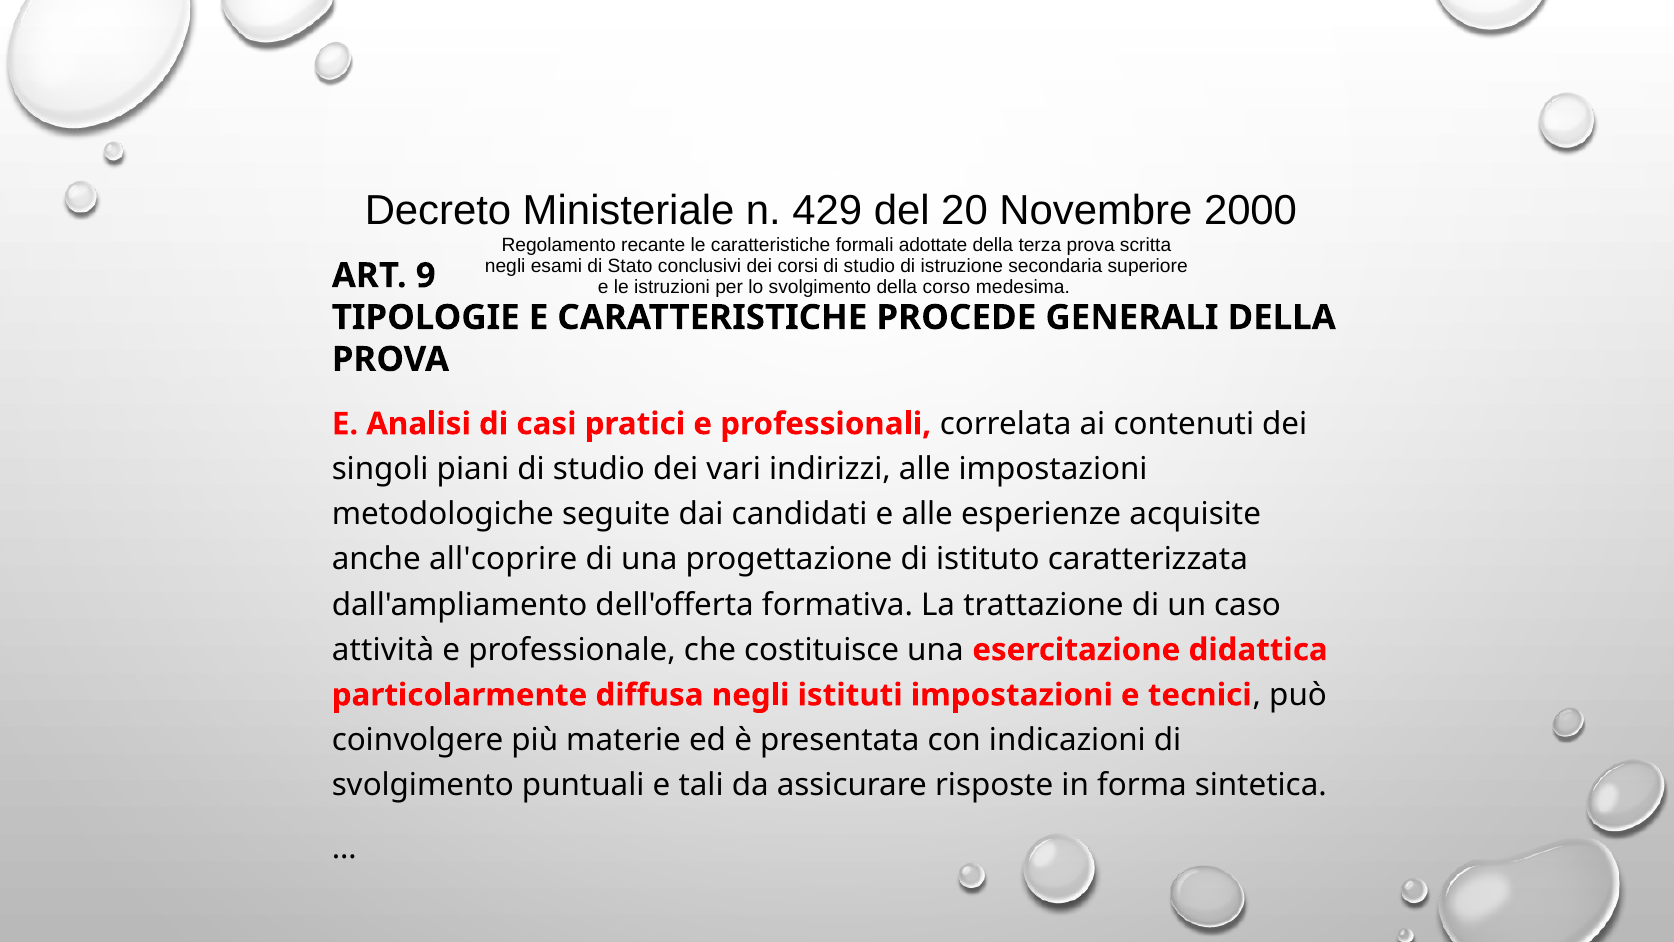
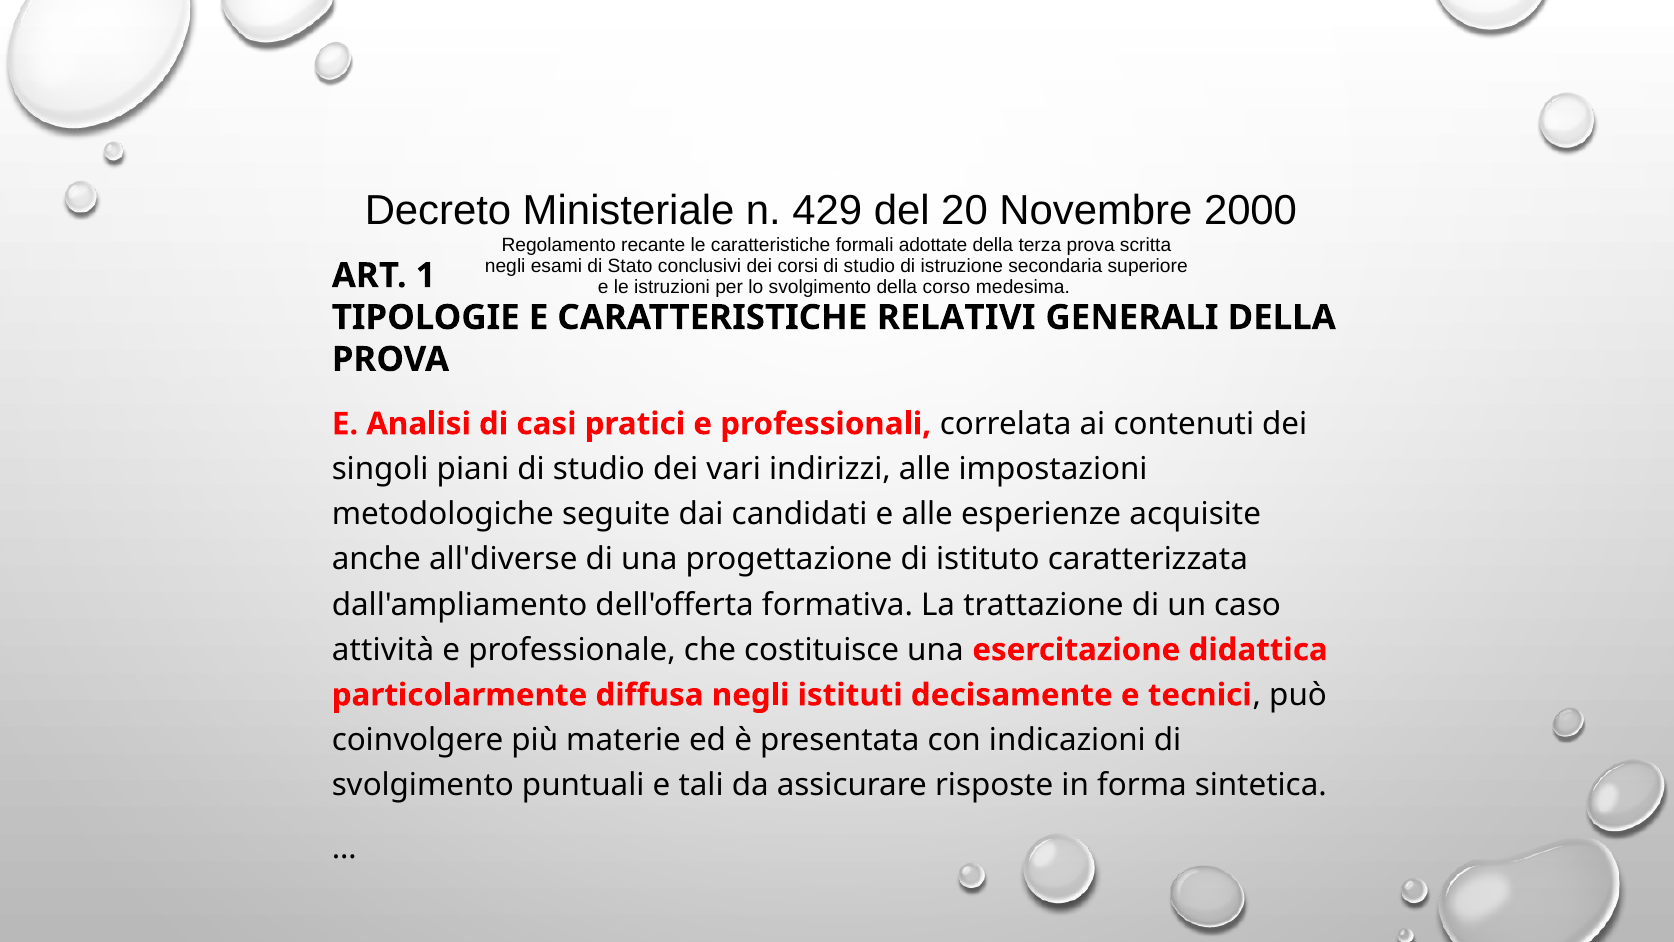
9: 9 -> 1 (426, 276)
PROCEDE: PROCEDE -> RELATIVI (956, 317)
all'coprire: all'coprire -> all'diverse (503, 559)
istituti impostazioni: impostazioni -> decisamente (1012, 695)
